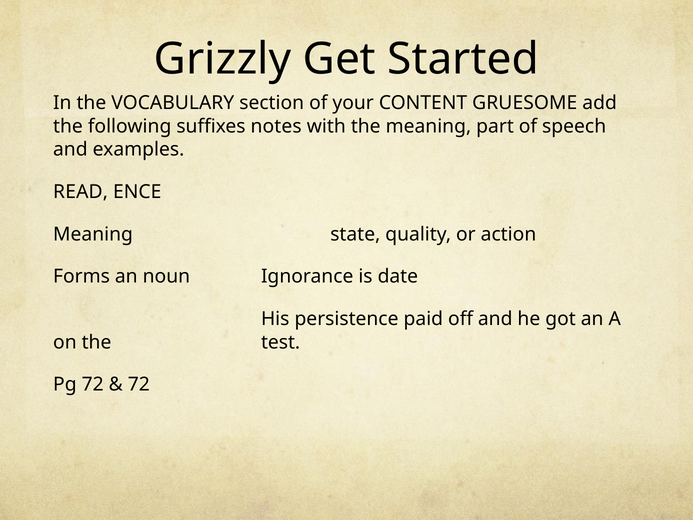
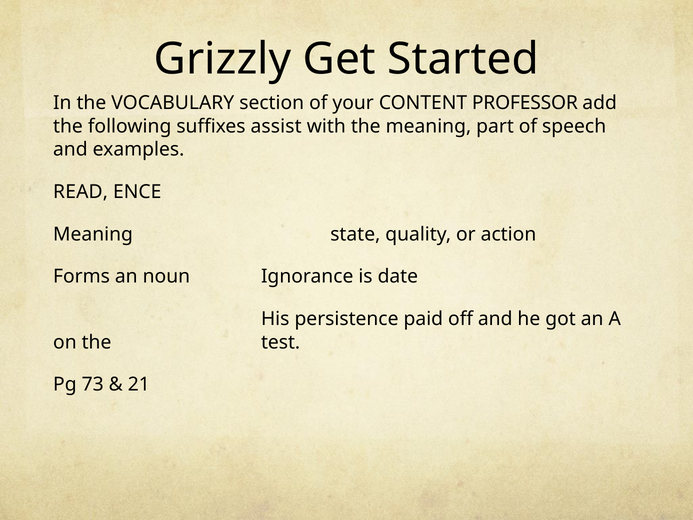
GRUESOME: GRUESOME -> PROFESSOR (525, 103)
notes: notes -> assist (276, 126)
Pg 72: 72 -> 73 (93, 384)
72: 72 -> 21 (139, 384)
